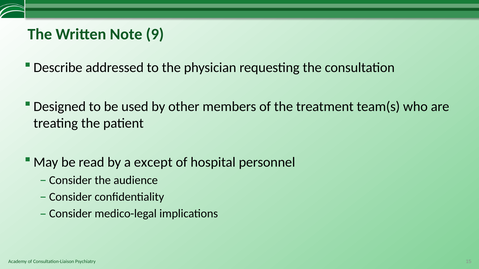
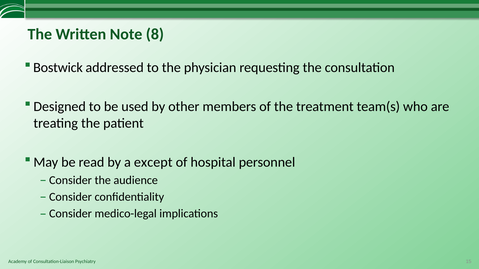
9: 9 -> 8 (155, 34)
Describe: Describe -> Bostwick (58, 68)
